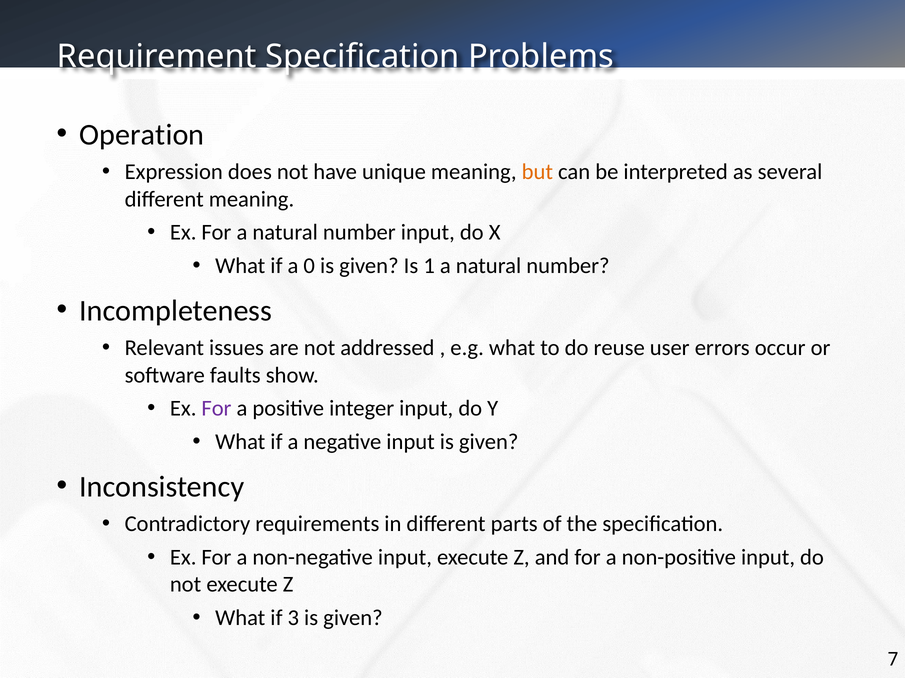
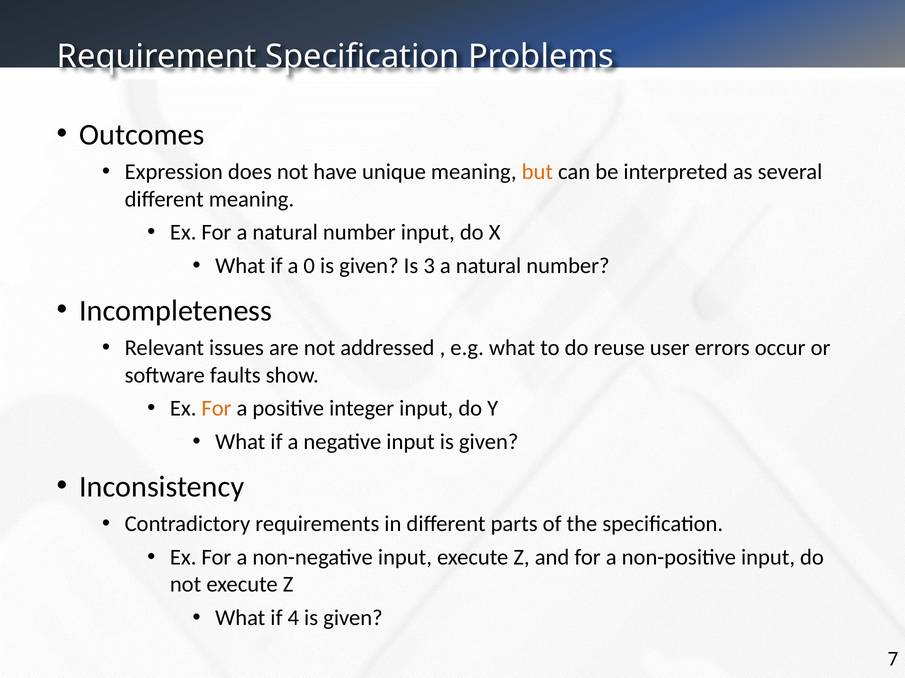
Operation: Operation -> Outcomes (142, 135)
1: 1 -> 3 (429, 266)
For colour: purple -> orange (216, 409)
3: 3 -> 4 (293, 619)
